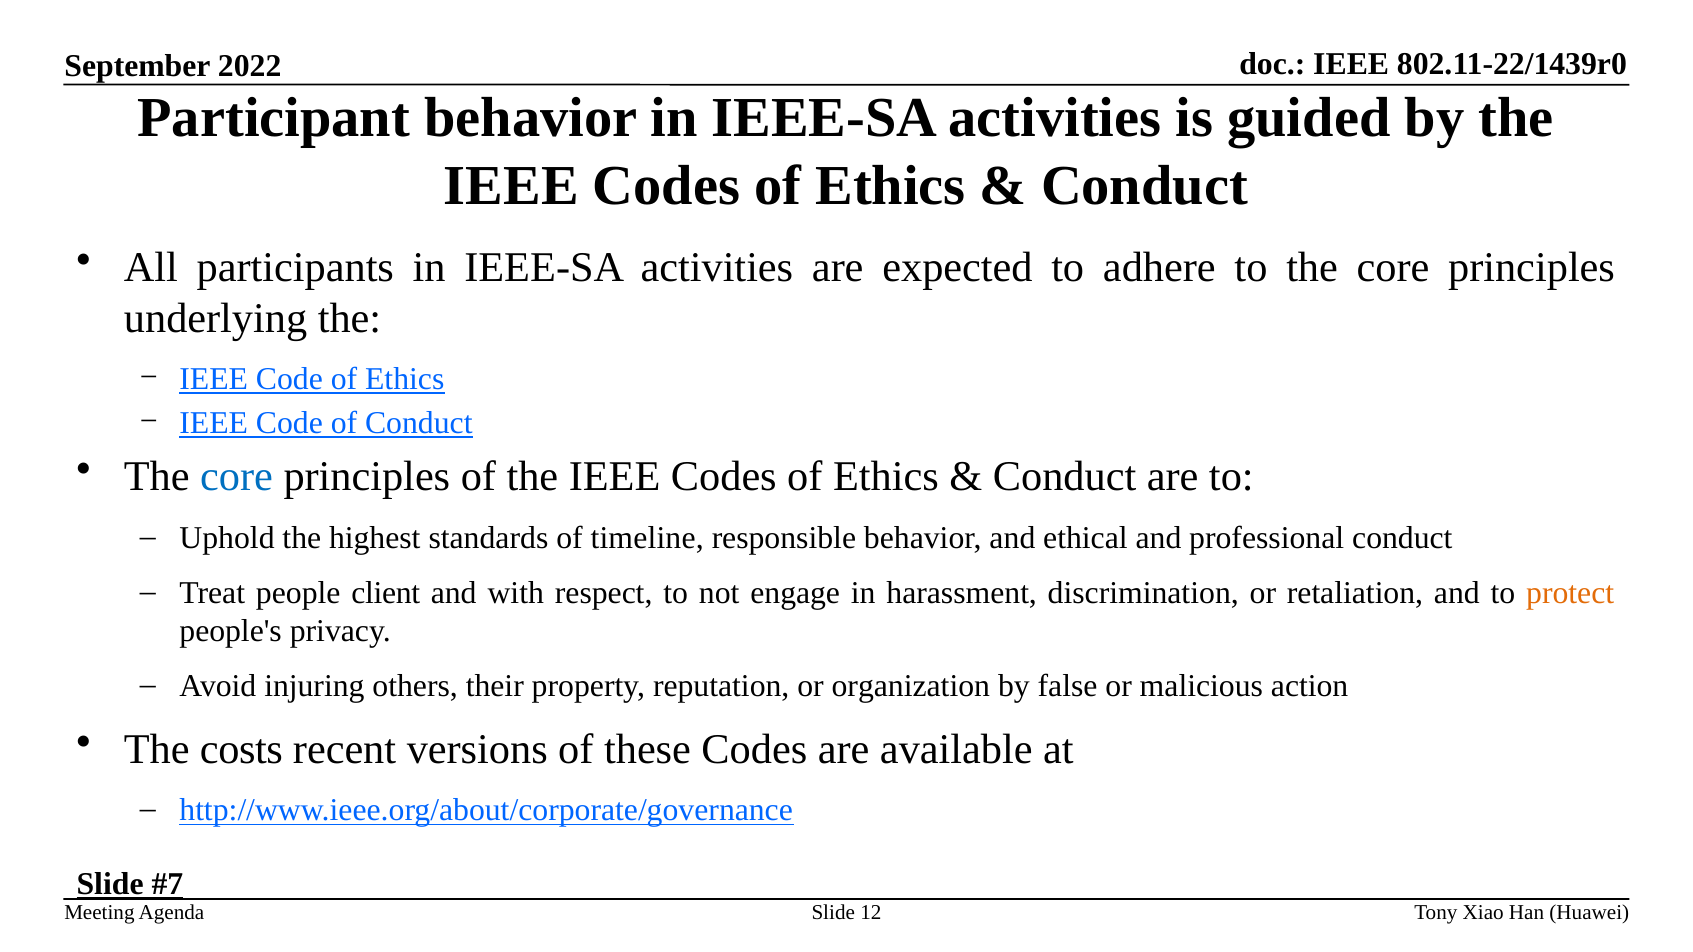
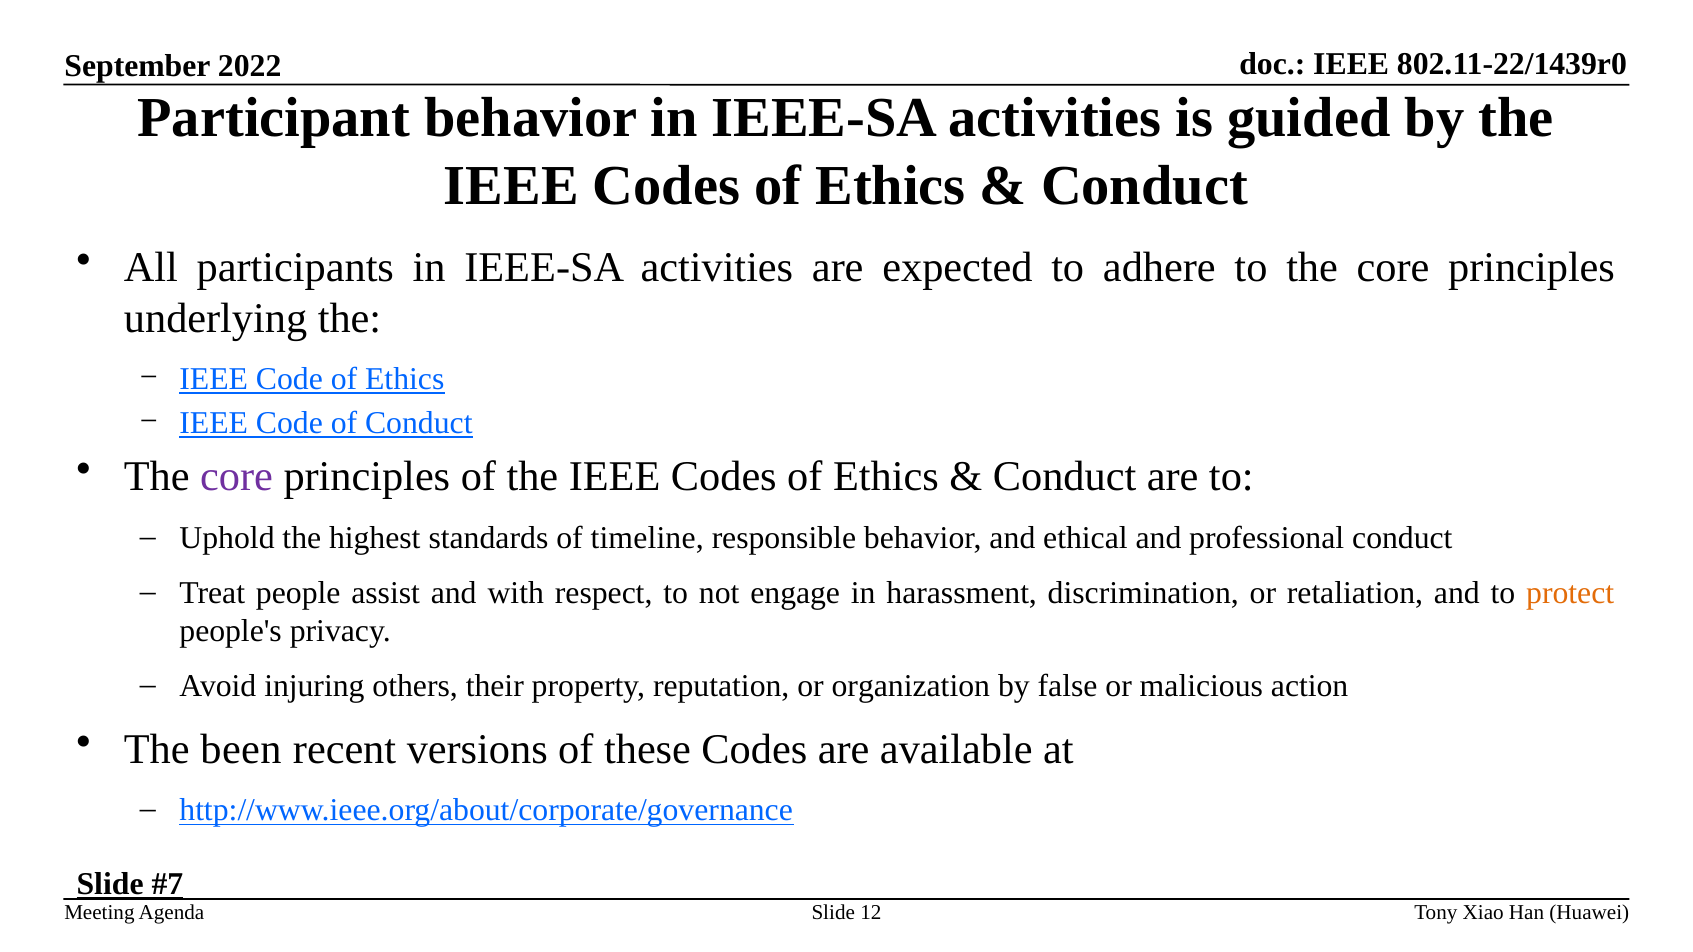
core colour: blue -> purple (236, 477)
client: client -> assist (386, 593)
costs: costs -> been (241, 750)
